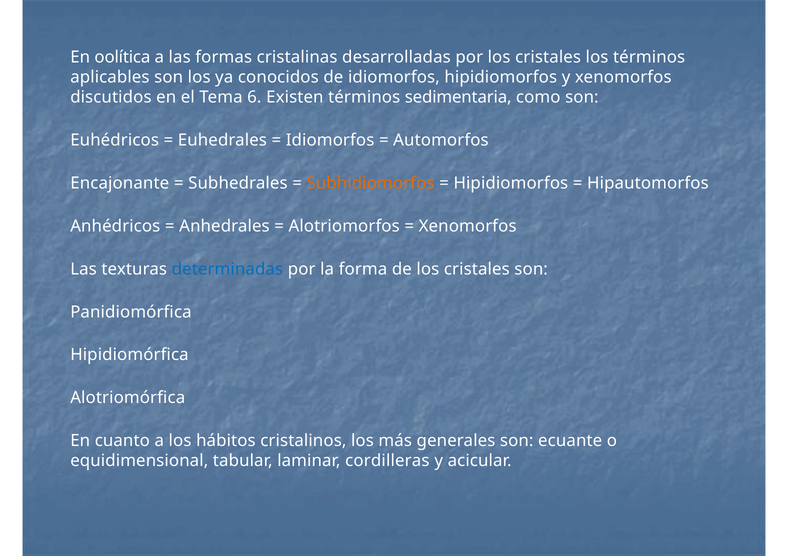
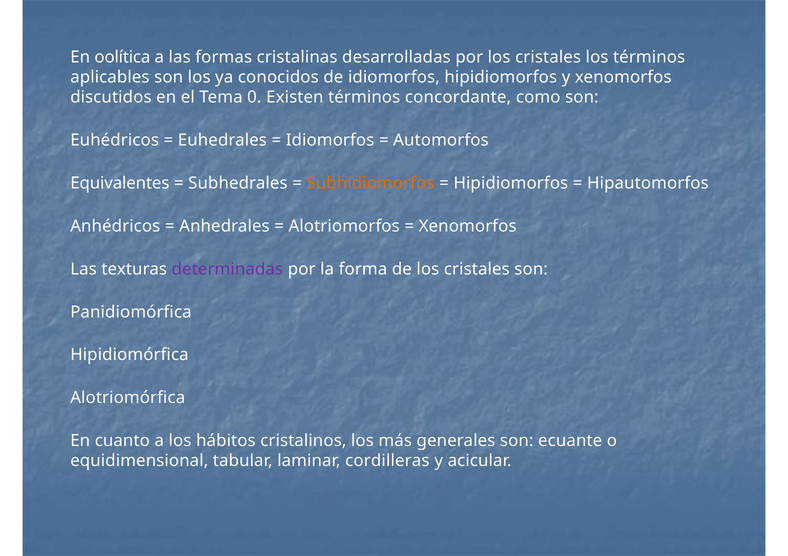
6: 6 -> 0 (254, 98)
sedimentaria: sedimentaria -> concordante (458, 98)
Encajonante: Encajonante -> Equivalentes (120, 184)
determinadas colour: blue -> purple (227, 269)
